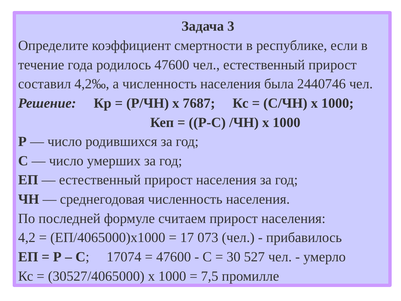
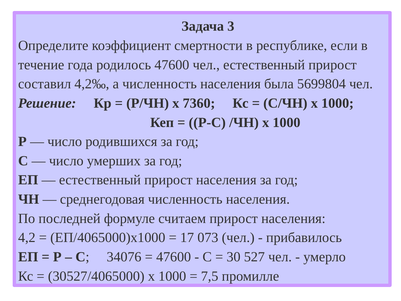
2440746: 2440746 -> 5699804 (322, 84)
7687: 7687 -> 7360 (199, 103)
17074: 17074 -> 34076 (124, 257)
